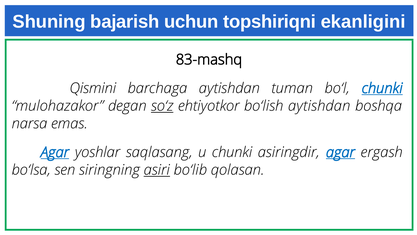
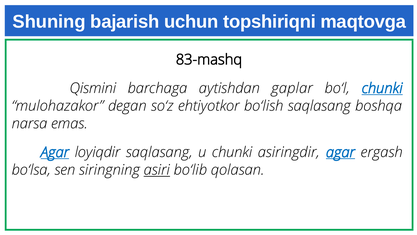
ekanligini: ekanligini -> maqtovga (363, 22)
tuman: tuman -> gaplar (292, 88)
so‘z underline: present -> none (162, 106)
bo‘lish aytishdan: aytishdan -> saqlasang (319, 106)
yoshlar: yoshlar -> loyiqdir (97, 152)
